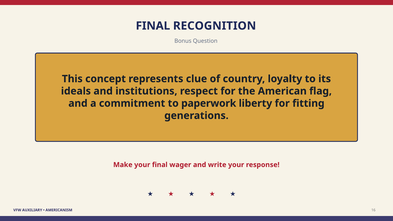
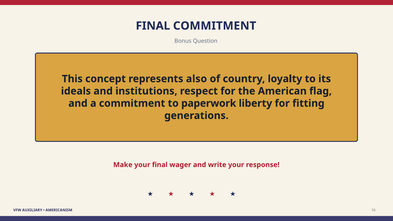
FINAL RECOGNITION: RECOGNITION -> COMMITMENT (215, 26)
clue: clue -> also (196, 79)
